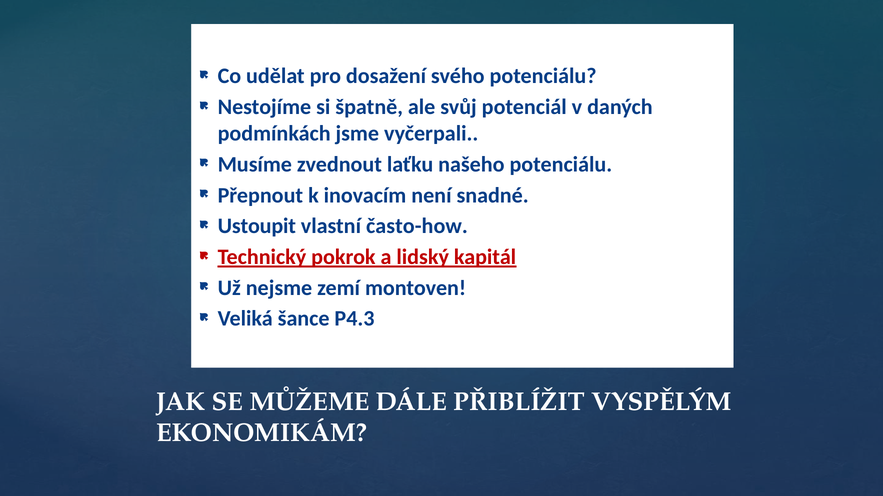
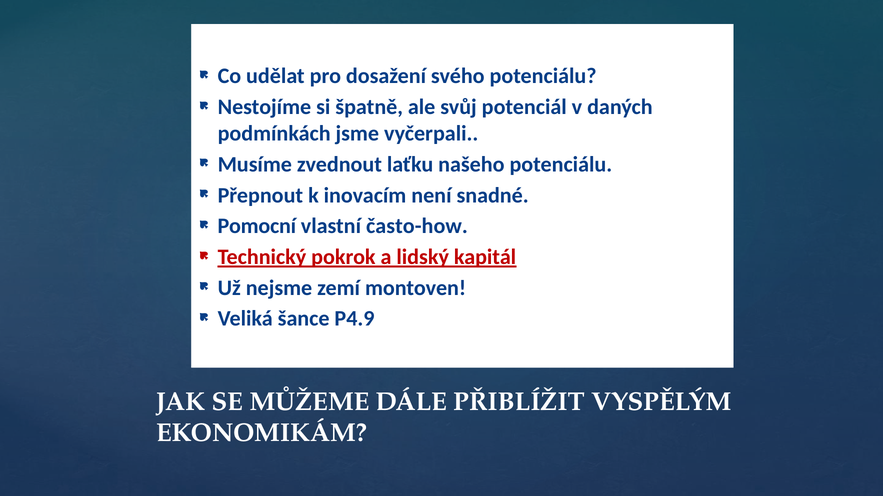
Ustoupit: Ustoupit -> Pomocní (257, 226)
P4.3: P4.3 -> P4.9 (355, 319)
